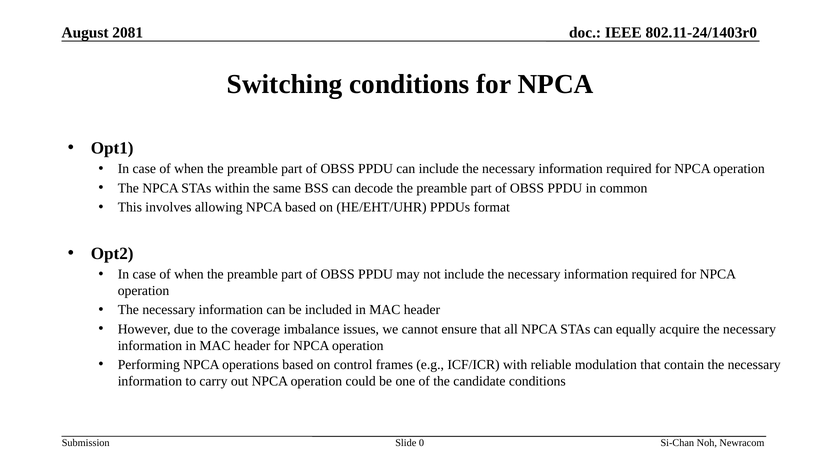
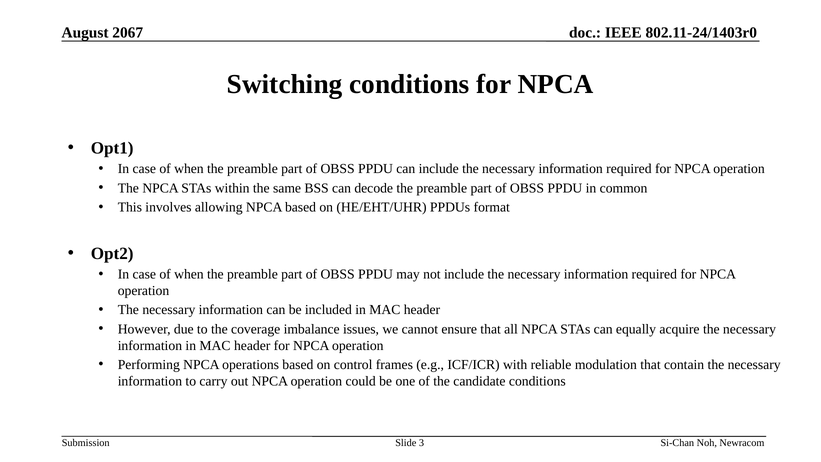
2081: 2081 -> 2067 (128, 33)
0: 0 -> 3 (421, 443)
